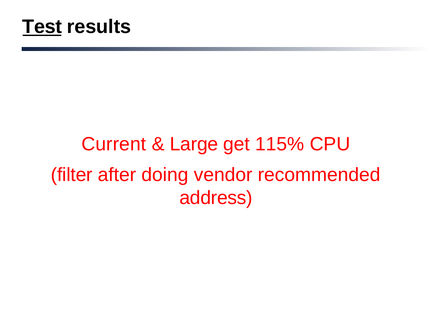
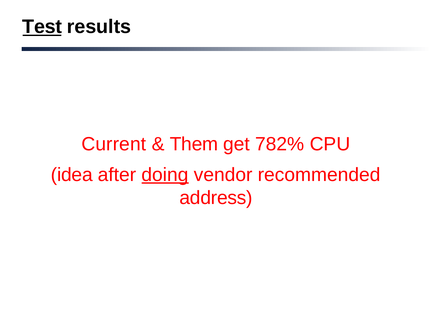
Large: Large -> Them (194, 144)
115%: 115% -> 782% (280, 144)
filter: filter -> idea (72, 175)
doing underline: none -> present (165, 175)
